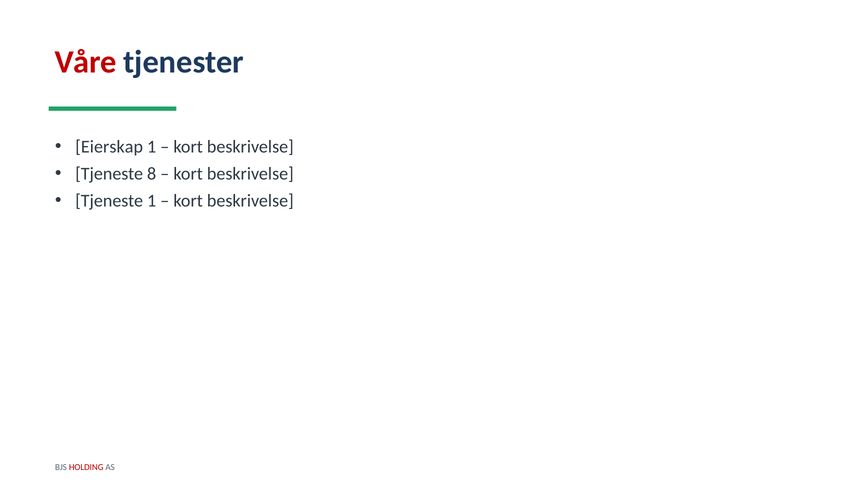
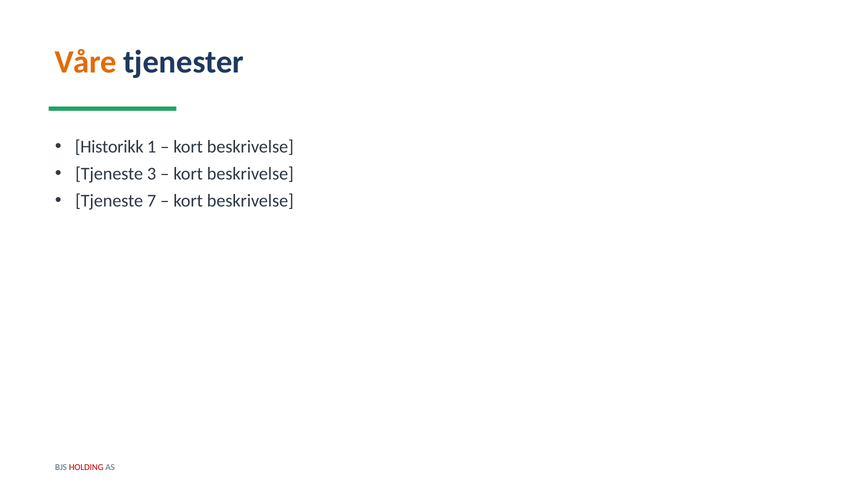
Våre colour: red -> orange (86, 62)
Eierskap: Eierskap -> Historikk (109, 147)
8: 8 -> 3 (152, 174)
Tjeneste 1: 1 -> 7 (152, 201)
